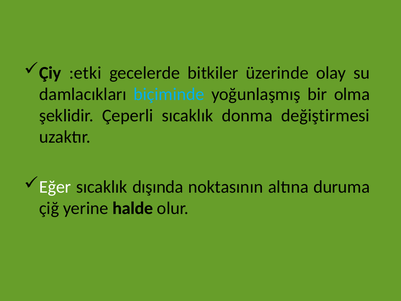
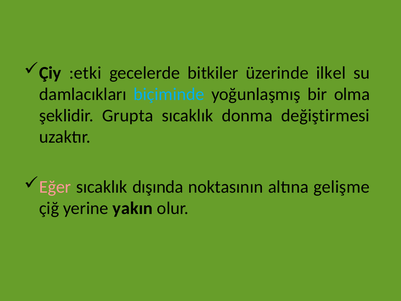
olay: olay -> ilkel (331, 73)
Çeperli: Çeperli -> Grupta (128, 116)
Eğer colour: white -> pink (55, 187)
duruma: duruma -> gelişme (342, 187)
halde: halde -> yakın (133, 208)
